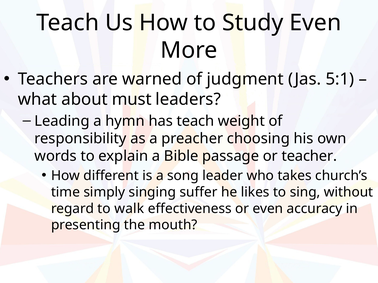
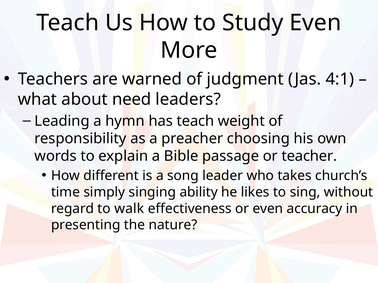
5:1: 5:1 -> 4:1 (340, 79)
must: must -> need (132, 99)
suffer: suffer -> ability (199, 192)
mouth: mouth -> nature (173, 225)
